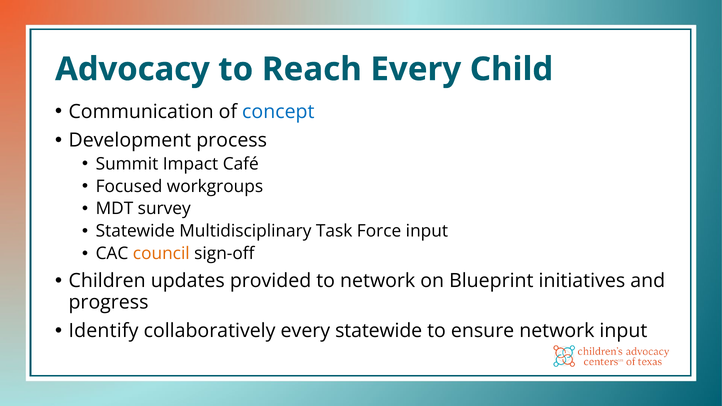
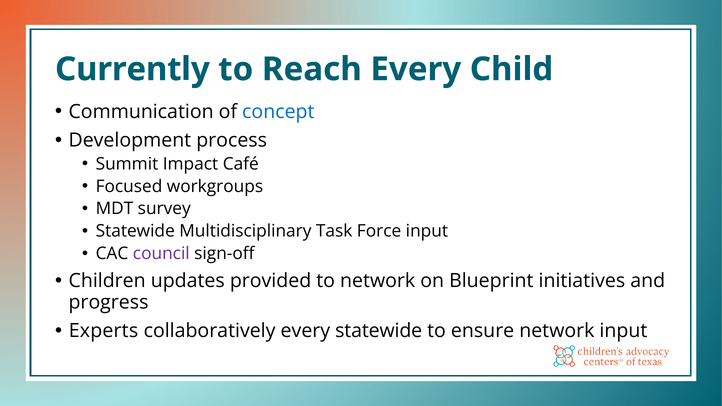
Advocacy: Advocacy -> Currently (132, 69)
council colour: orange -> purple (161, 254)
Identify: Identify -> Experts (103, 331)
